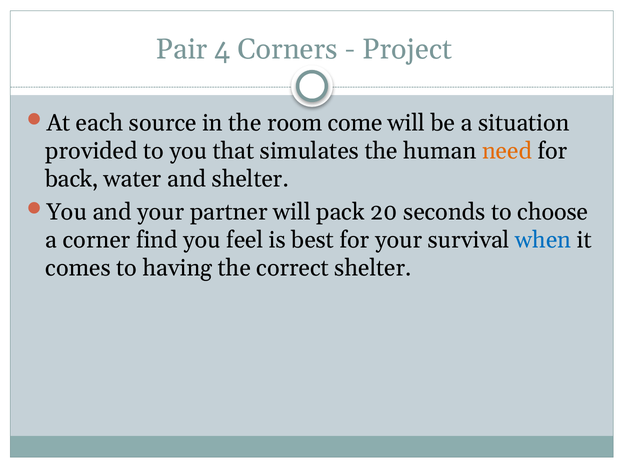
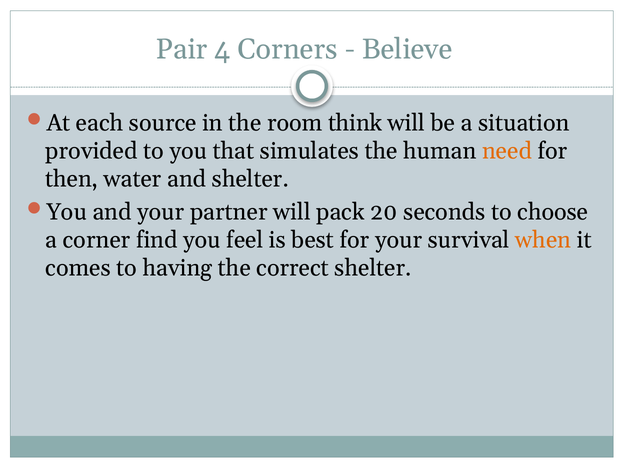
Project: Project -> Believe (407, 49)
come: come -> think (355, 123)
back: back -> then (72, 179)
when colour: blue -> orange (543, 240)
